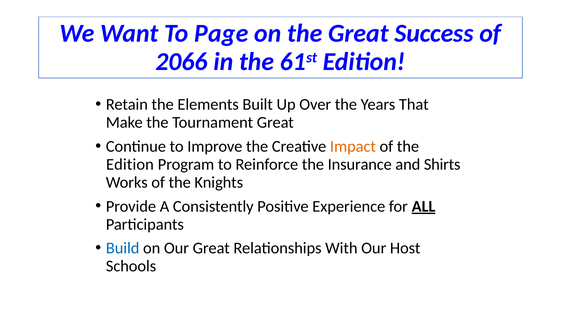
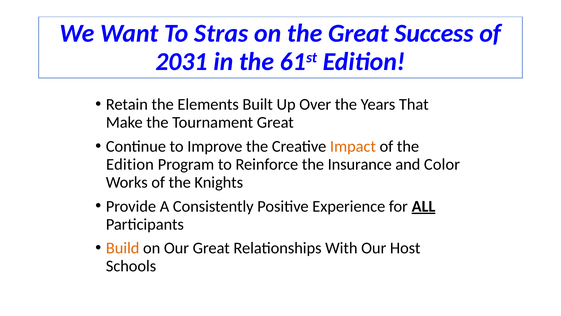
Page: Page -> Stras (221, 33)
2066: 2066 -> 2031 (182, 61)
Shirts: Shirts -> Color (442, 164)
Build colour: blue -> orange (123, 248)
